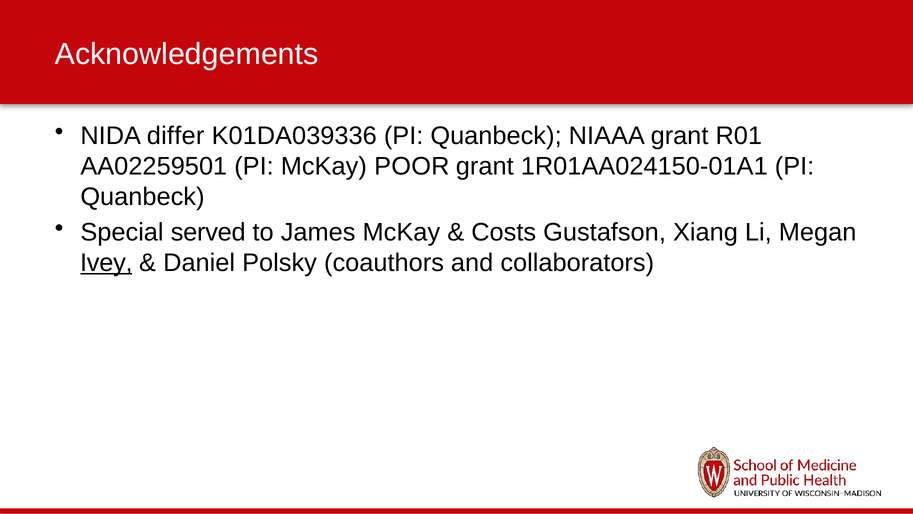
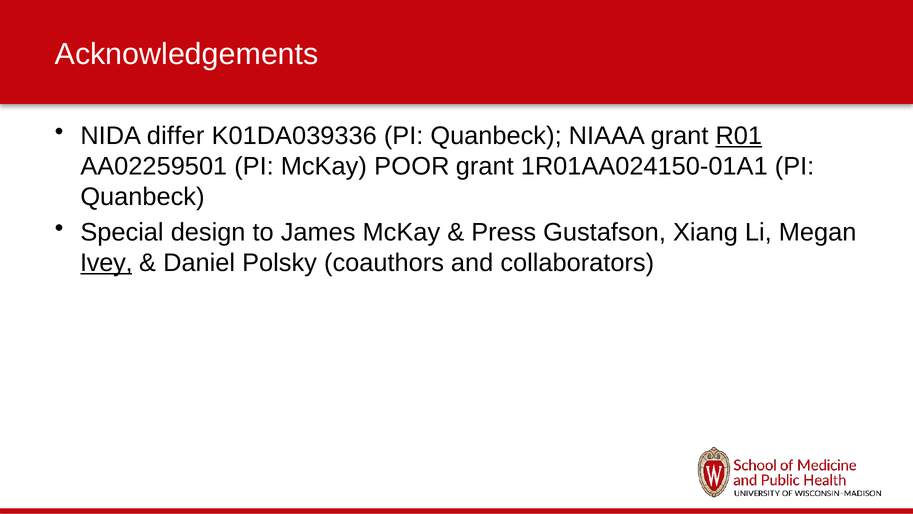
R01 underline: none -> present (739, 136)
served: served -> design (208, 232)
Costs: Costs -> Press (504, 232)
